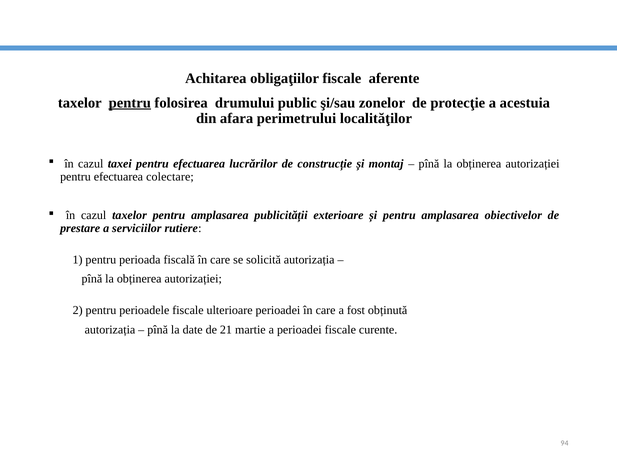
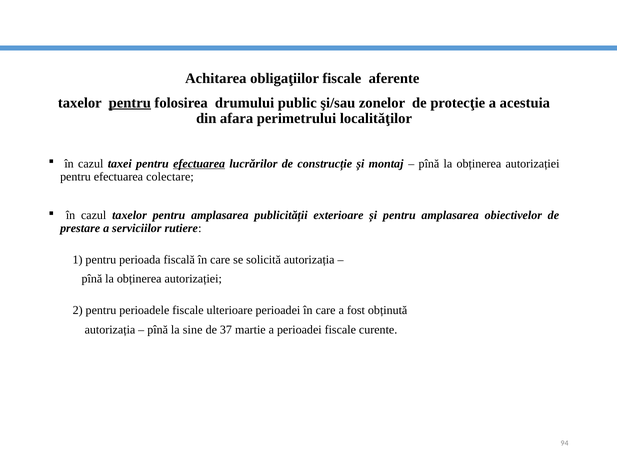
efectuarea underline: none -> present (199, 164)
date: date -> sine (193, 330)
21: 21 -> 37 (226, 330)
